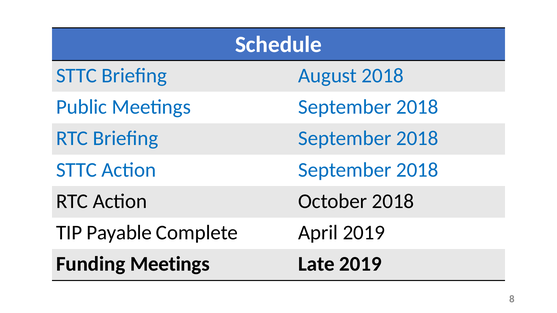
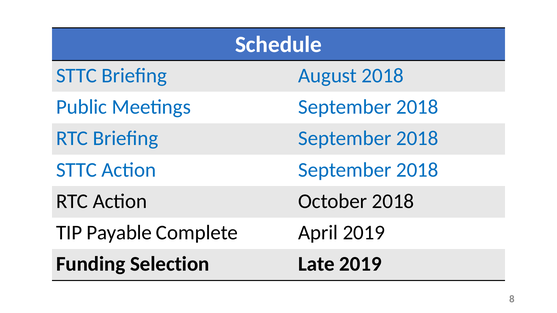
Funding Meetings: Meetings -> Selection (170, 264)
